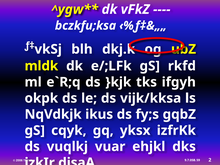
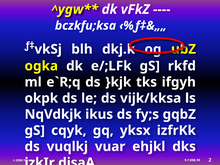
mldk: mldk -> ogka (41, 66)
